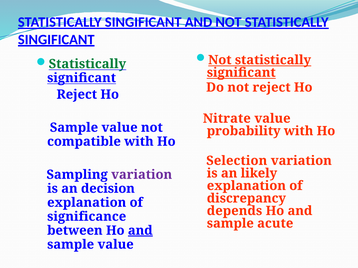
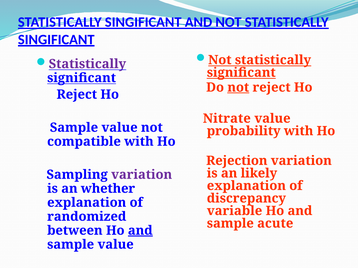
Statistically colour: green -> purple (87, 64)
not underline: none -> present (238, 88)
Selection: Selection -> Rejection (237, 161)
decision: decision -> whether (108, 189)
depends: depends -> variable (235, 211)
significance: significance -> randomized (87, 217)
